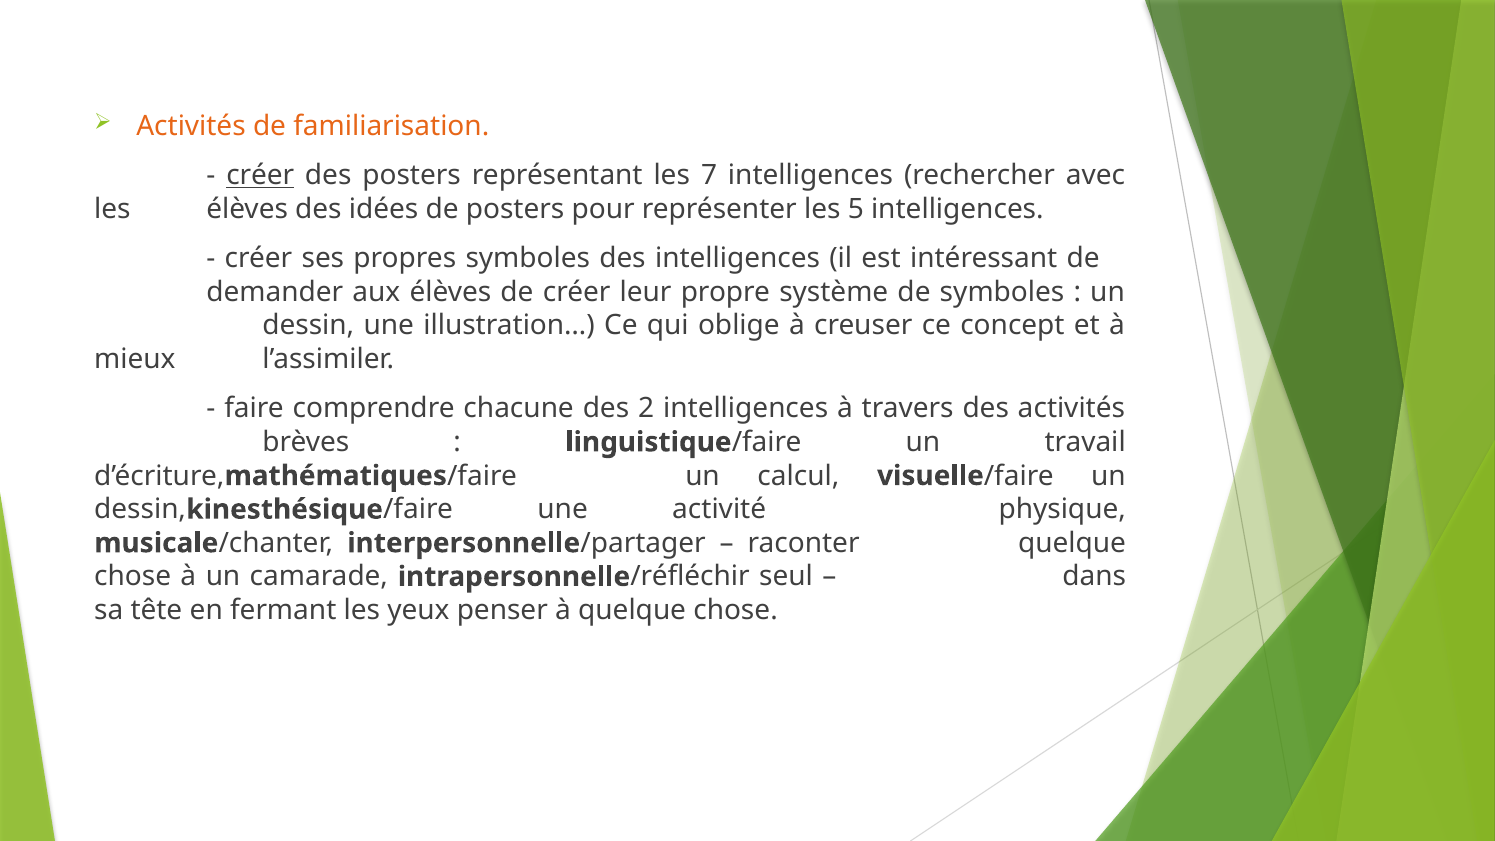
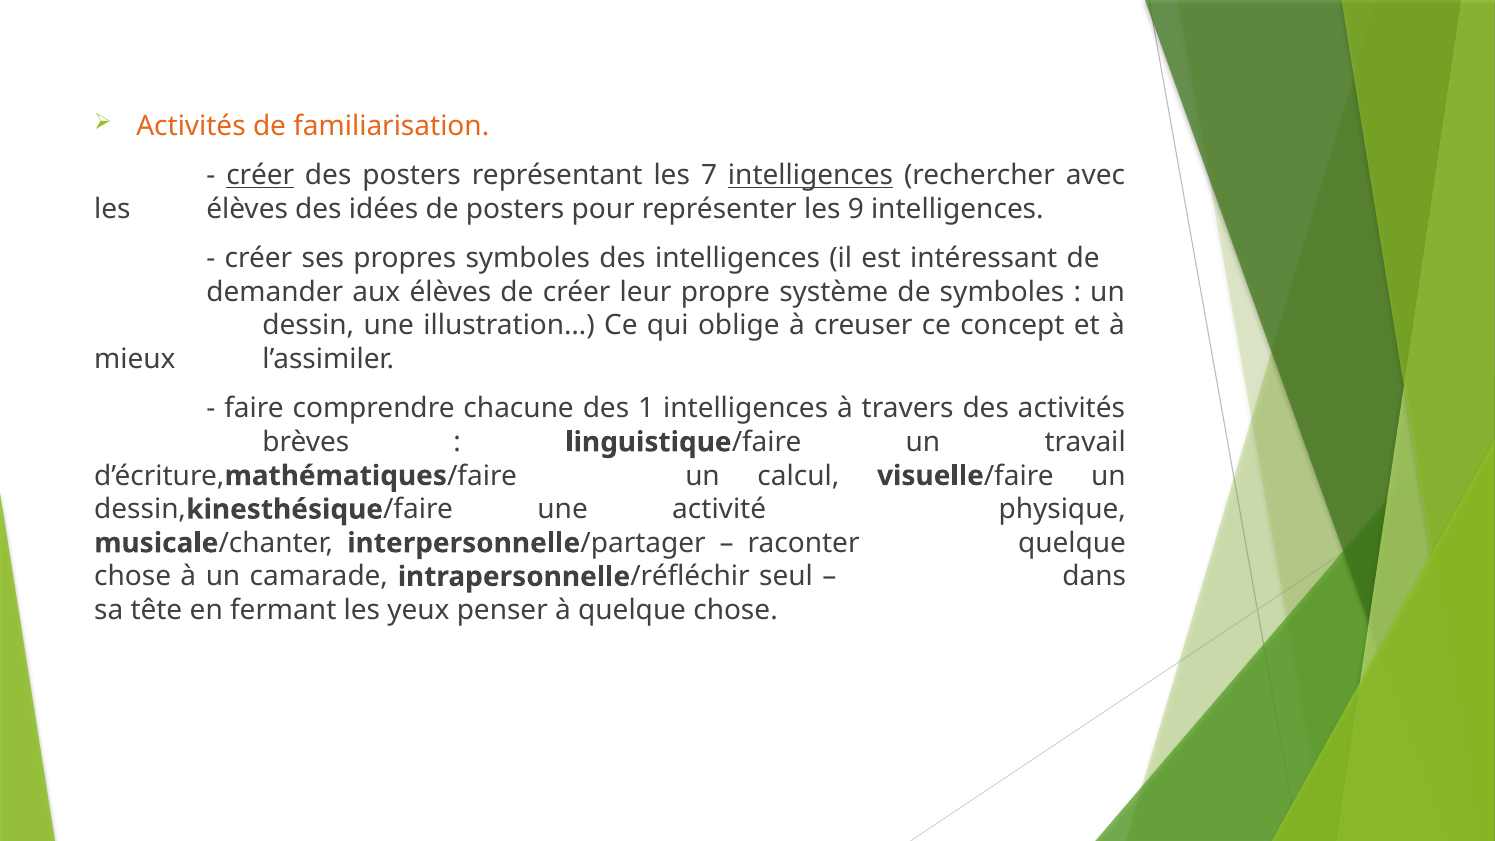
intelligences underline: none -> present (811, 175)
5: 5 -> 9 (856, 209)
2: 2 -> 1 (646, 408)
